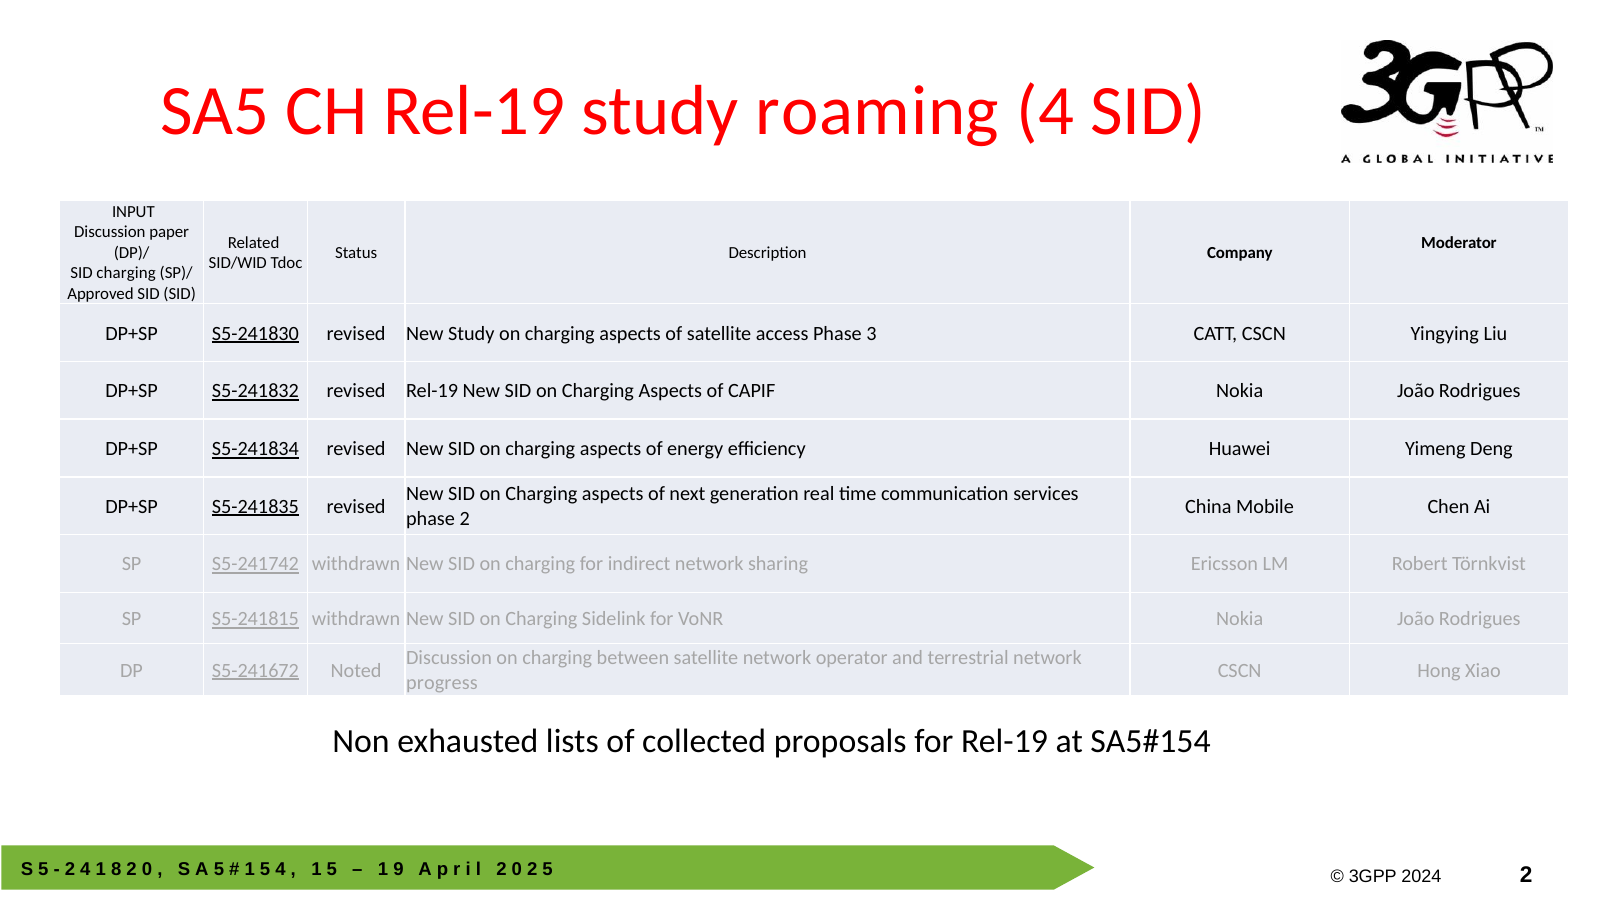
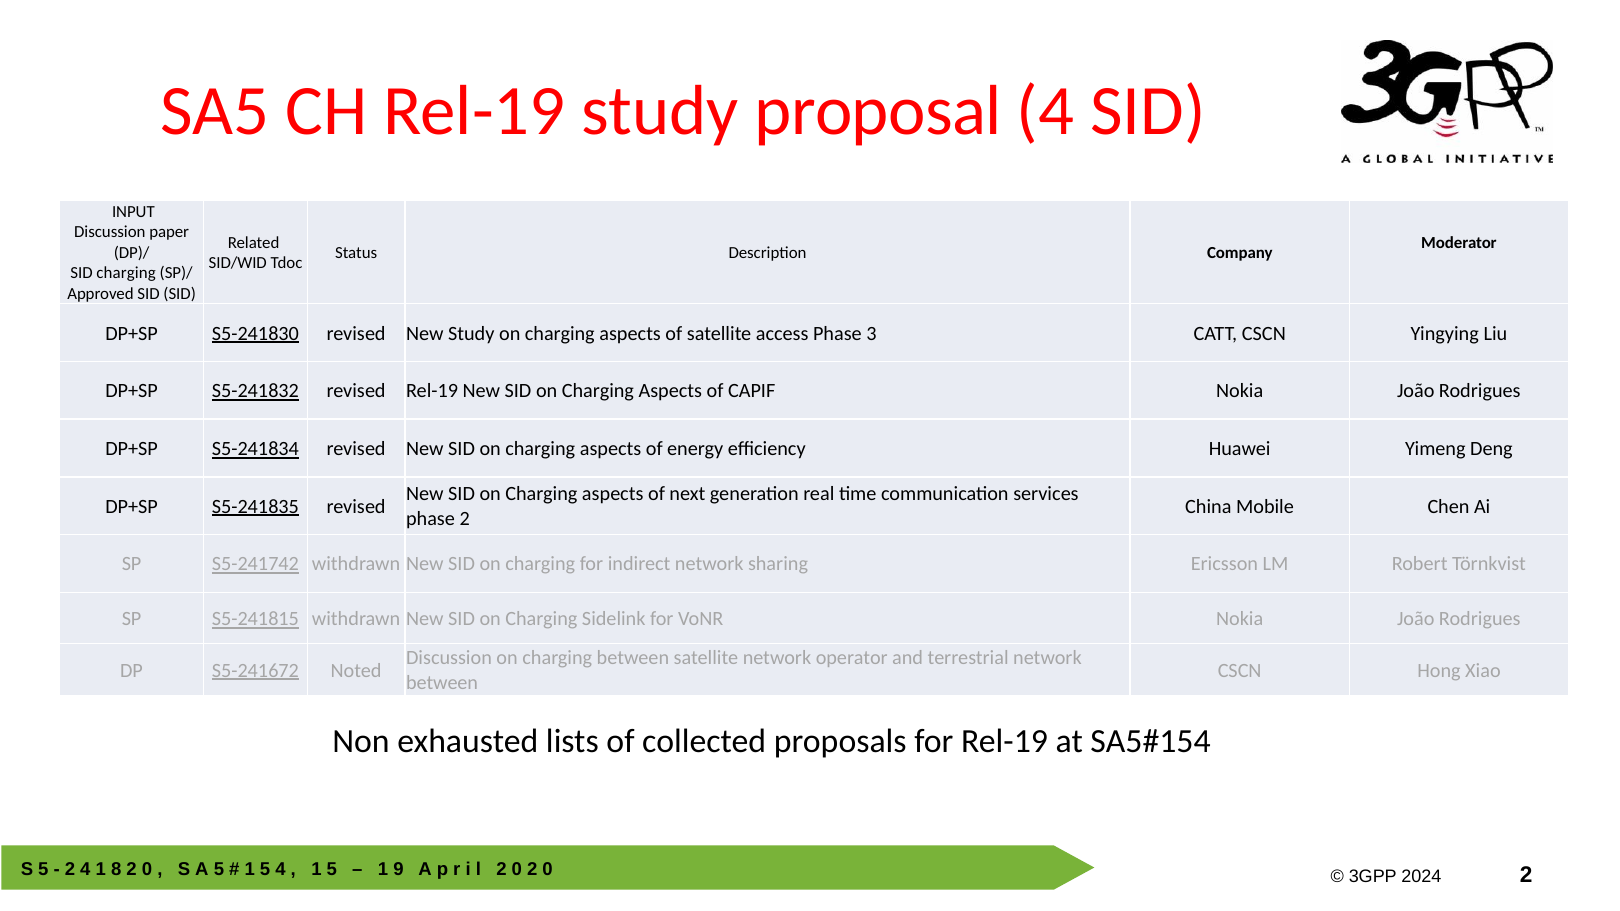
roaming: roaming -> proposal (878, 111)
progress: progress -> between (442, 683)
5: 5 -> 0 (548, 870)
